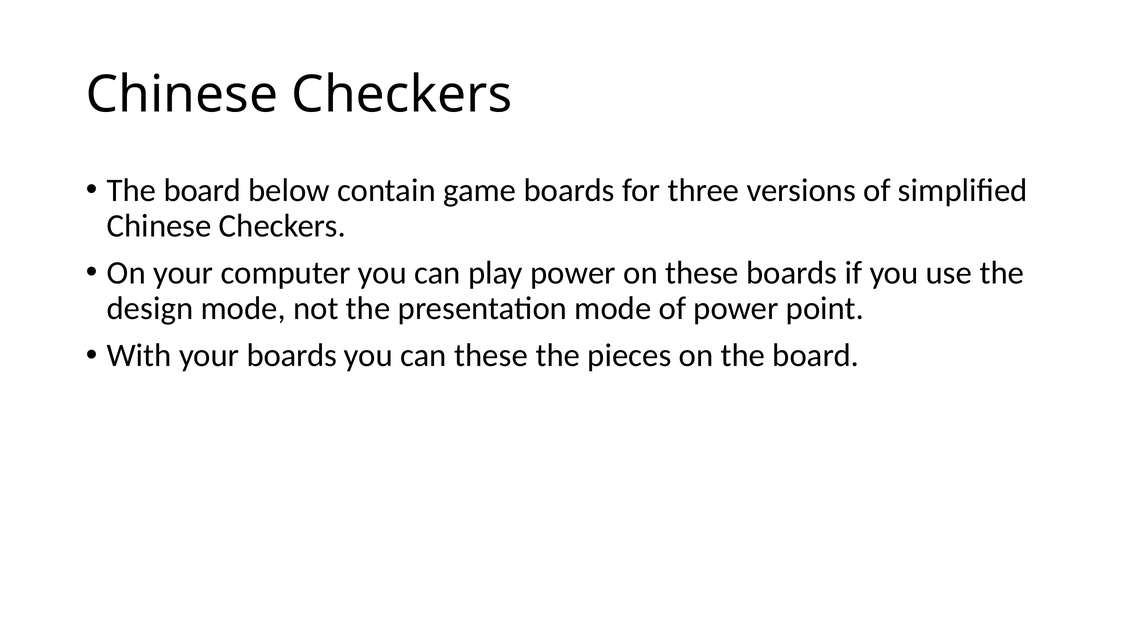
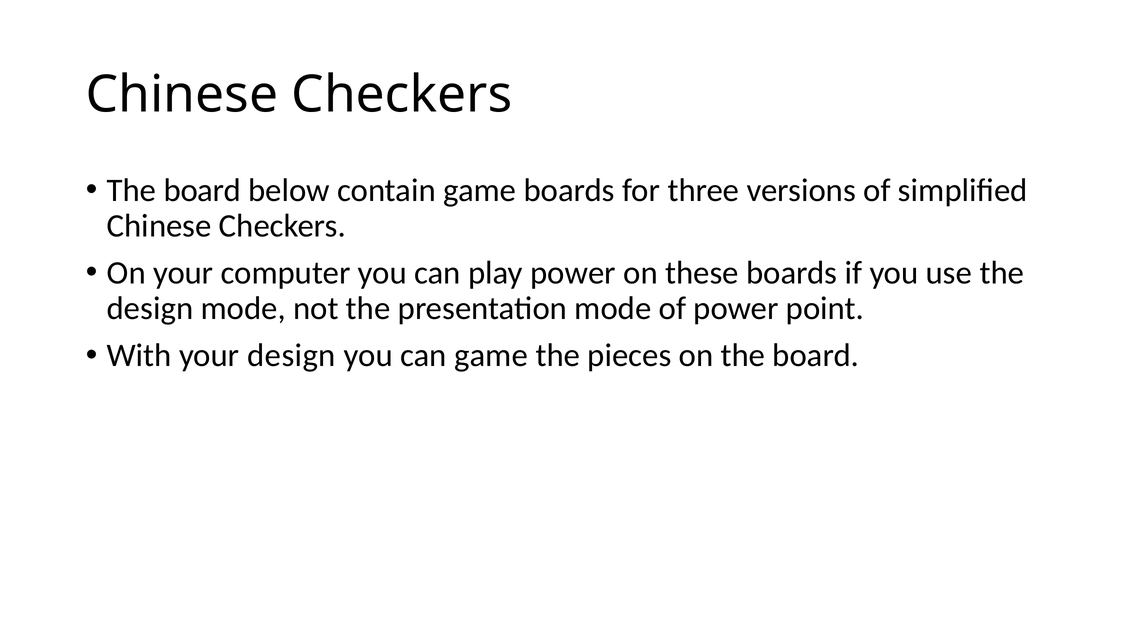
your boards: boards -> design (291, 355)
can these: these -> game (491, 355)
